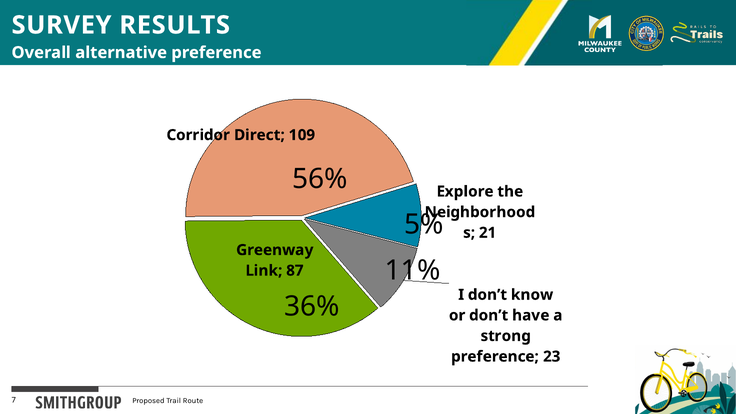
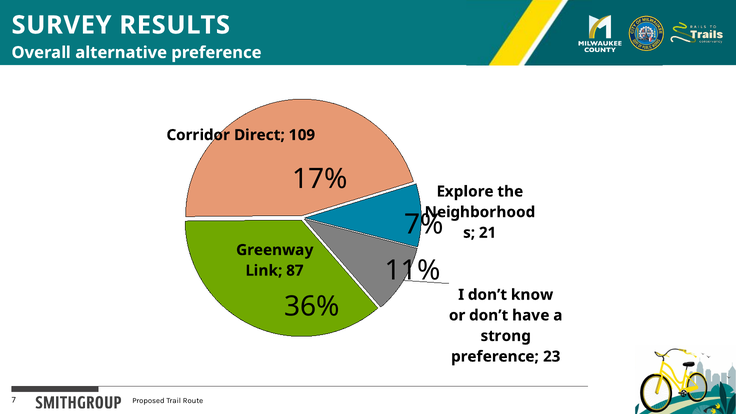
56%: 56% -> 17% (320, 179)
5%: 5% -> 7% (424, 224)
